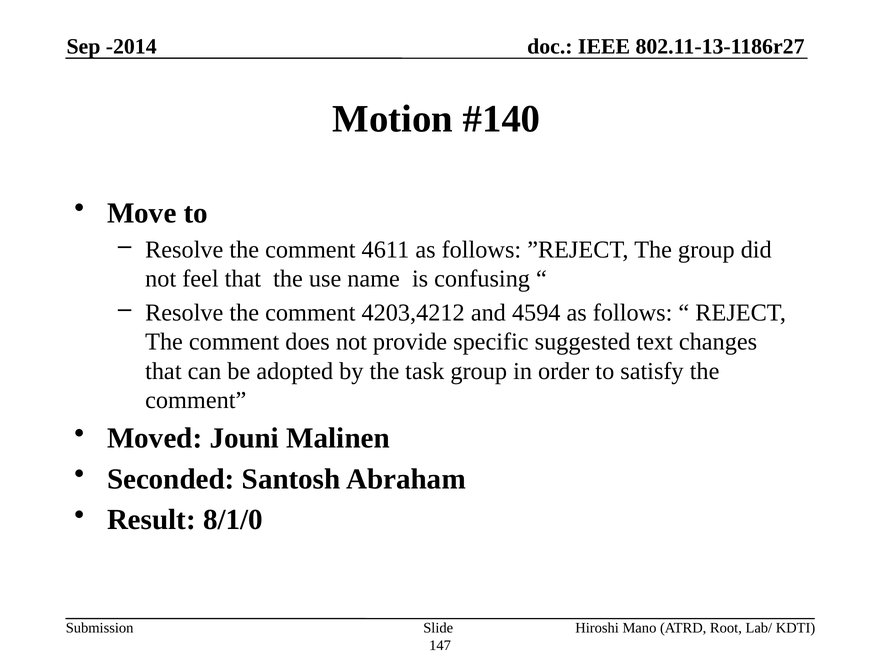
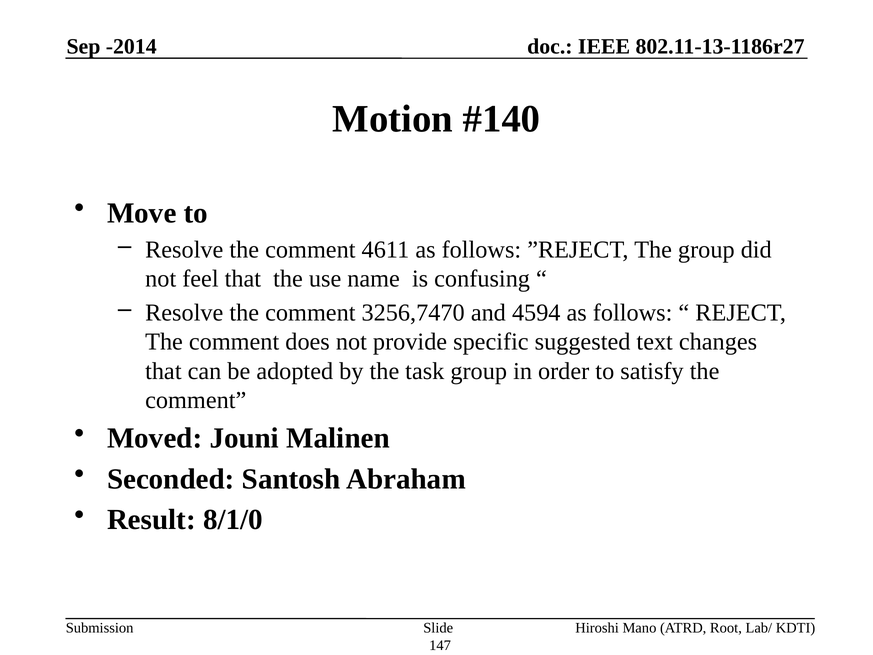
4203,4212: 4203,4212 -> 3256,7470 (413, 313)
